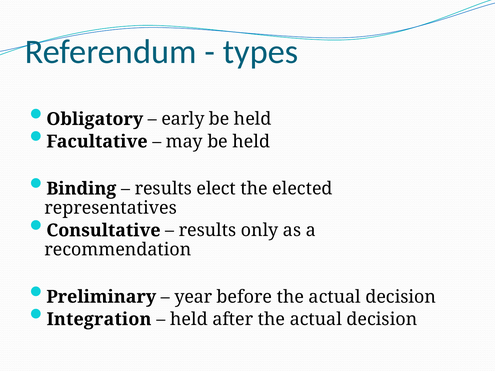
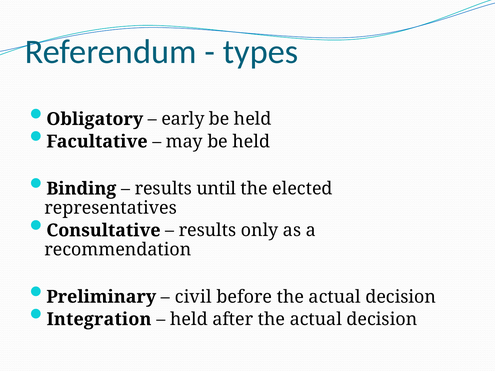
elect: elect -> until (216, 189)
year: year -> civil (193, 297)
